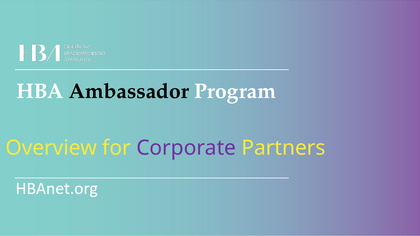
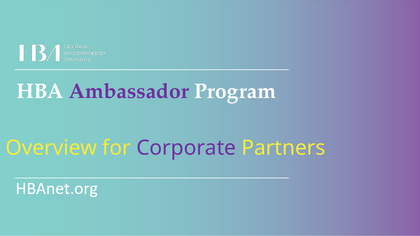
Ambassador colour: black -> purple (129, 91)
